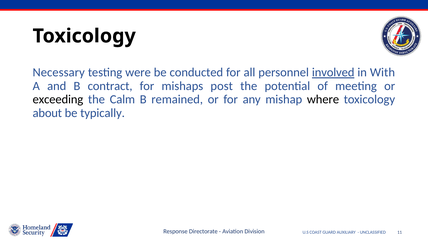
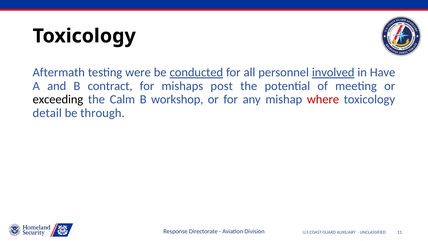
Necessary: Necessary -> Aftermath (59, 72)
conducted underline: none -> present (196, 72)
With: With -> Have (383, 72)
remained: remained -> workshop (177, 99)
where colour: black -> red (323, 99)
about: about -> detail (47, 113)
typically: typically -> through (102, 113)
